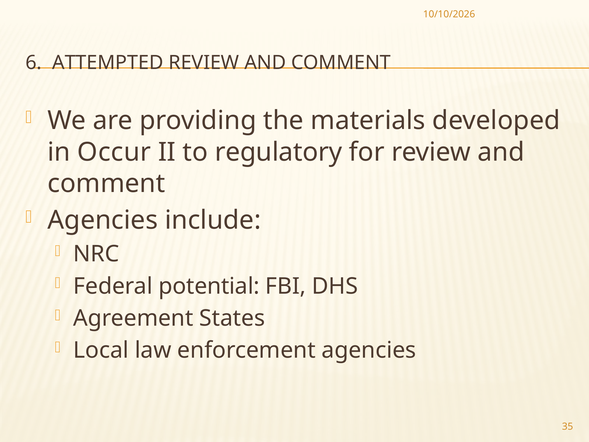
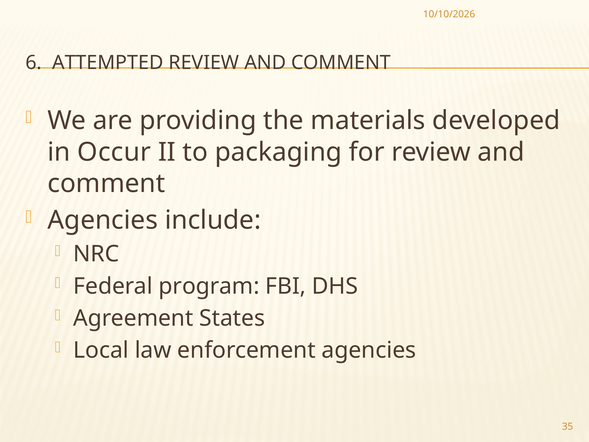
regulatory: regulatory -> packaging (278, 152)
potential: potential -> program (209, 286)
